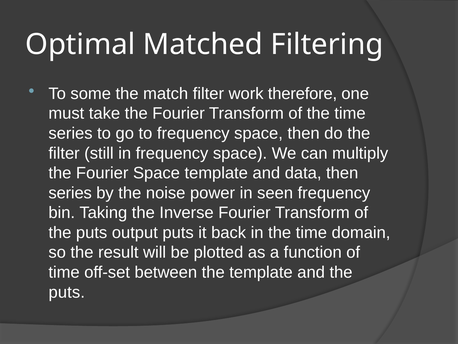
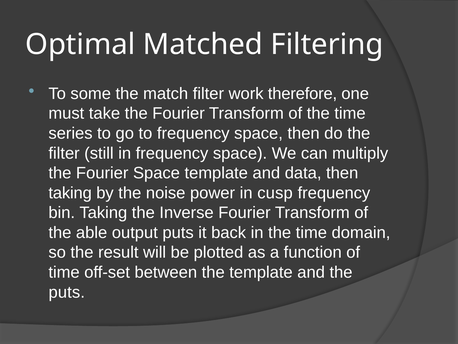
series: series -> taking (70, 193)
seen: seen -> cusp (275, 193)
puts: puts -> able (92, 232)
